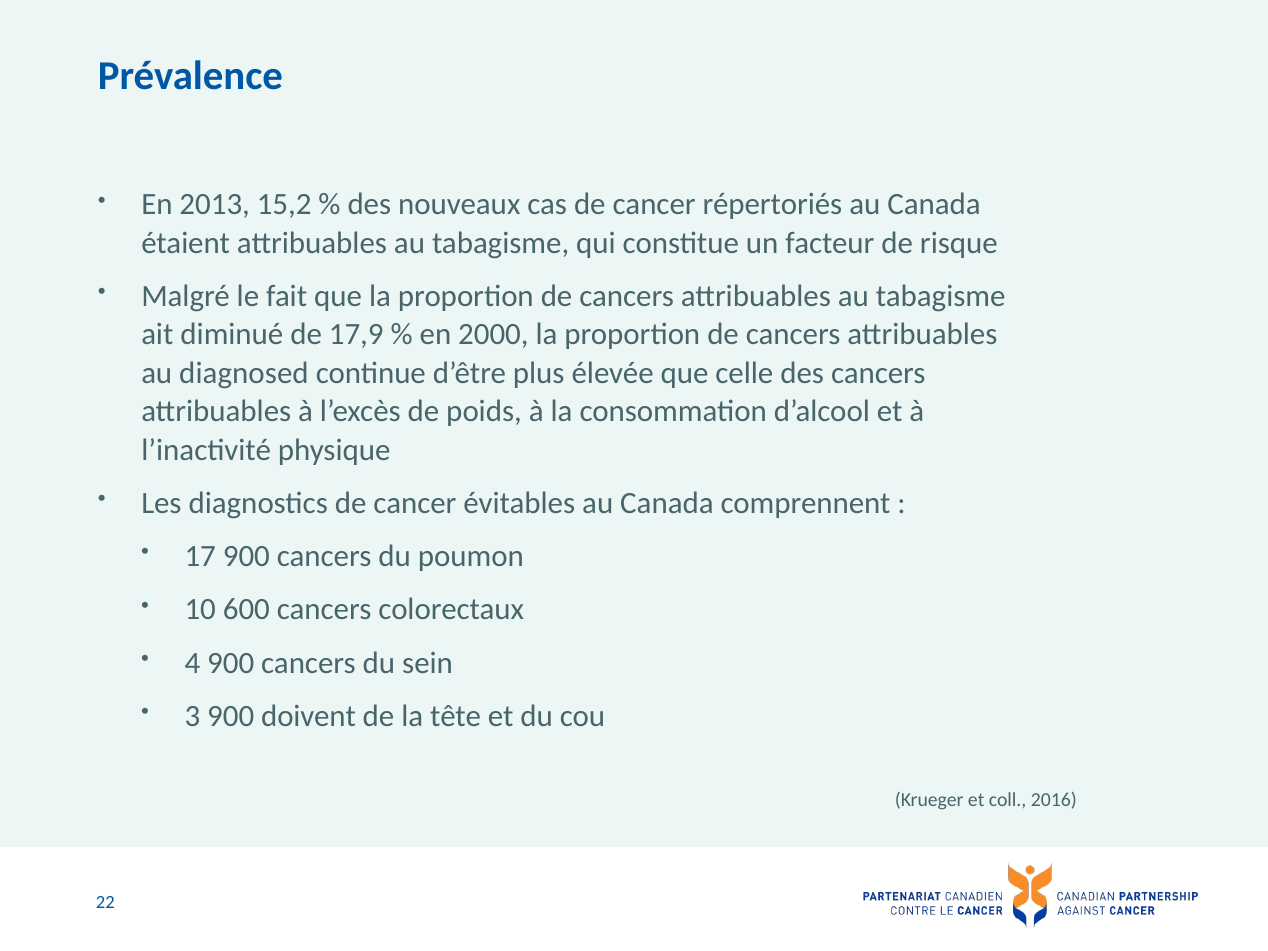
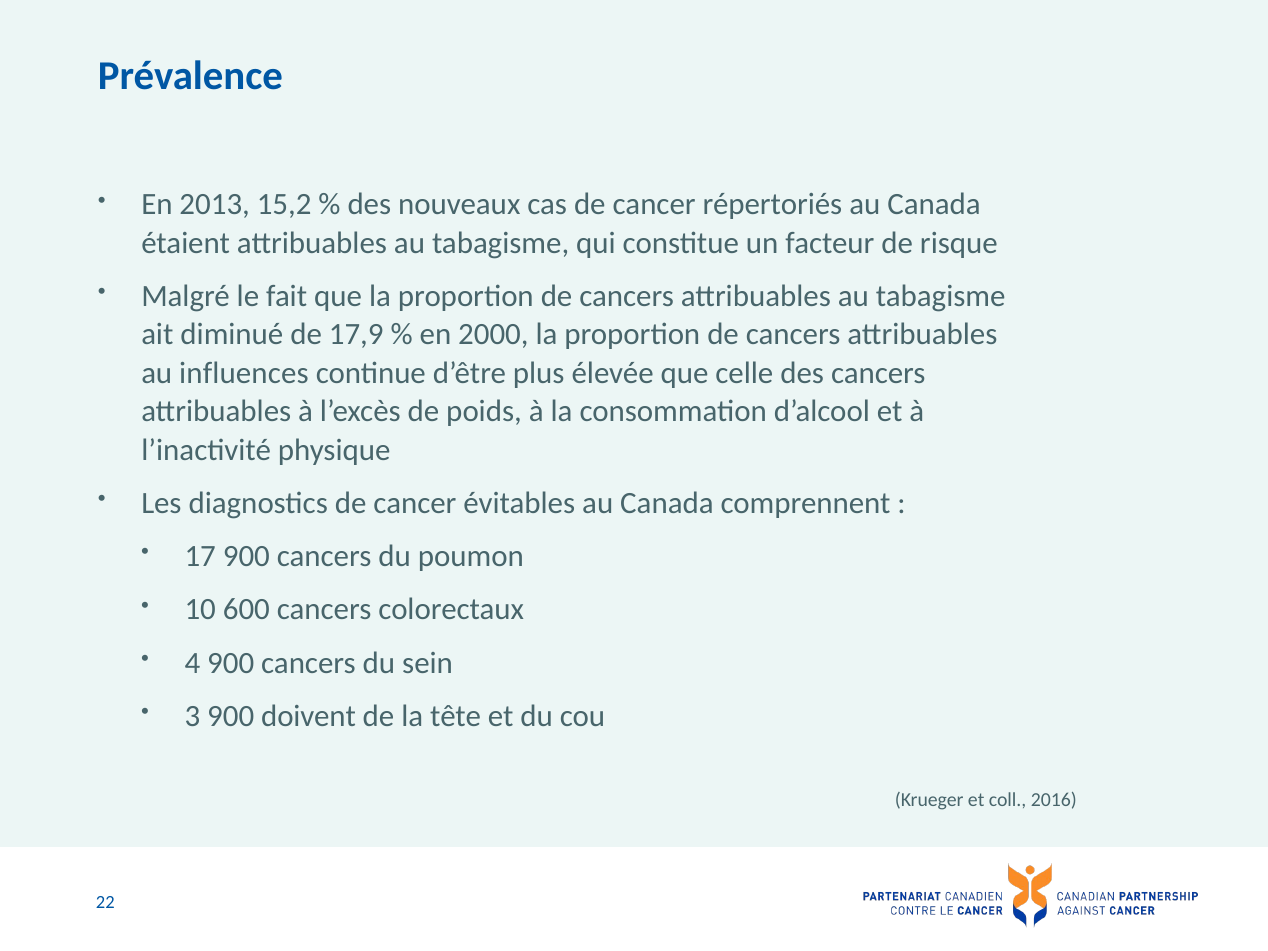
diagnosed: diagnosed -> influences (244, 373)
